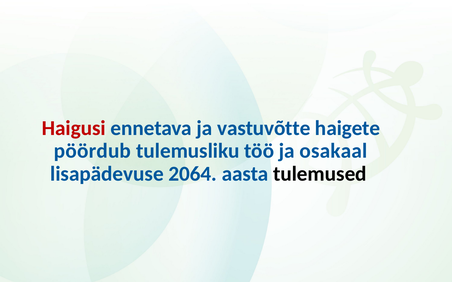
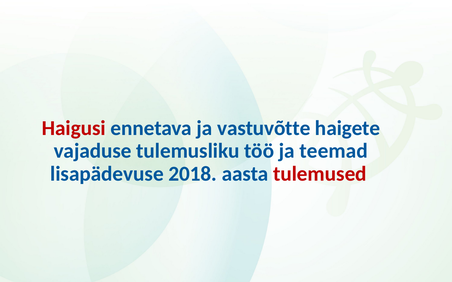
pöördub: pöördub -> vajaduse (93, 151)
osakaal: osakaal -> teemad (334, 151)
2064: 2064 -> 2018 (193, 174)
tulemused colour: black -> red (320, 174)
